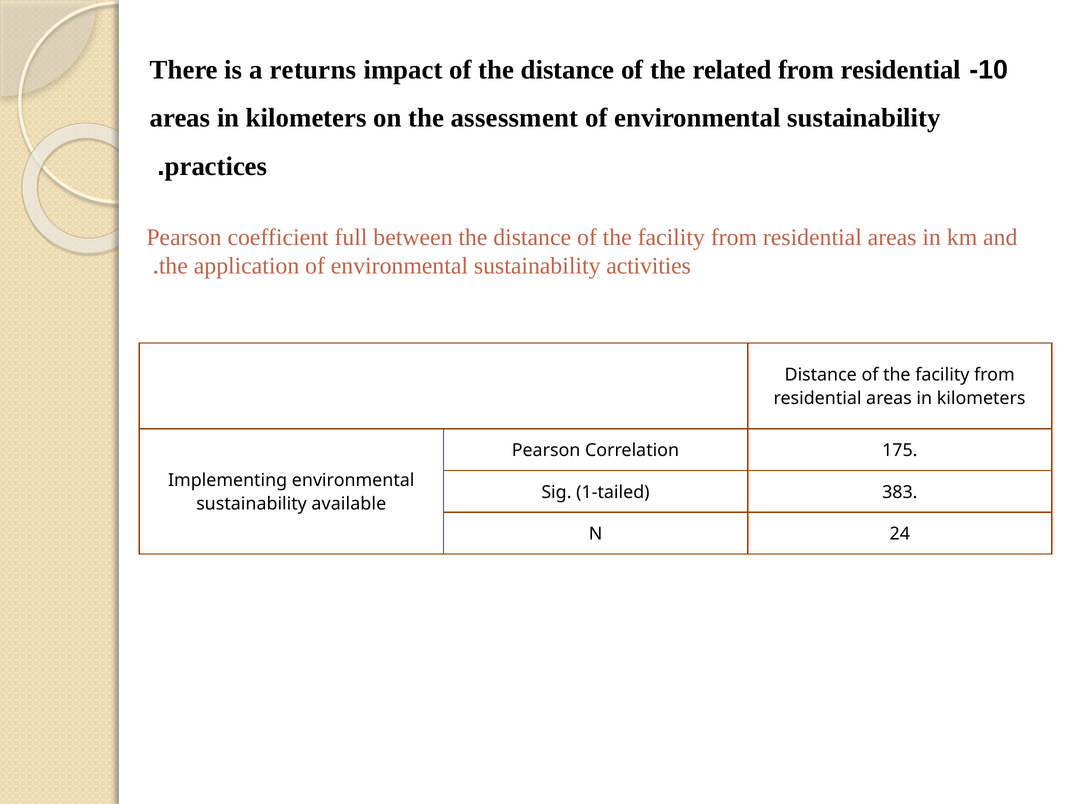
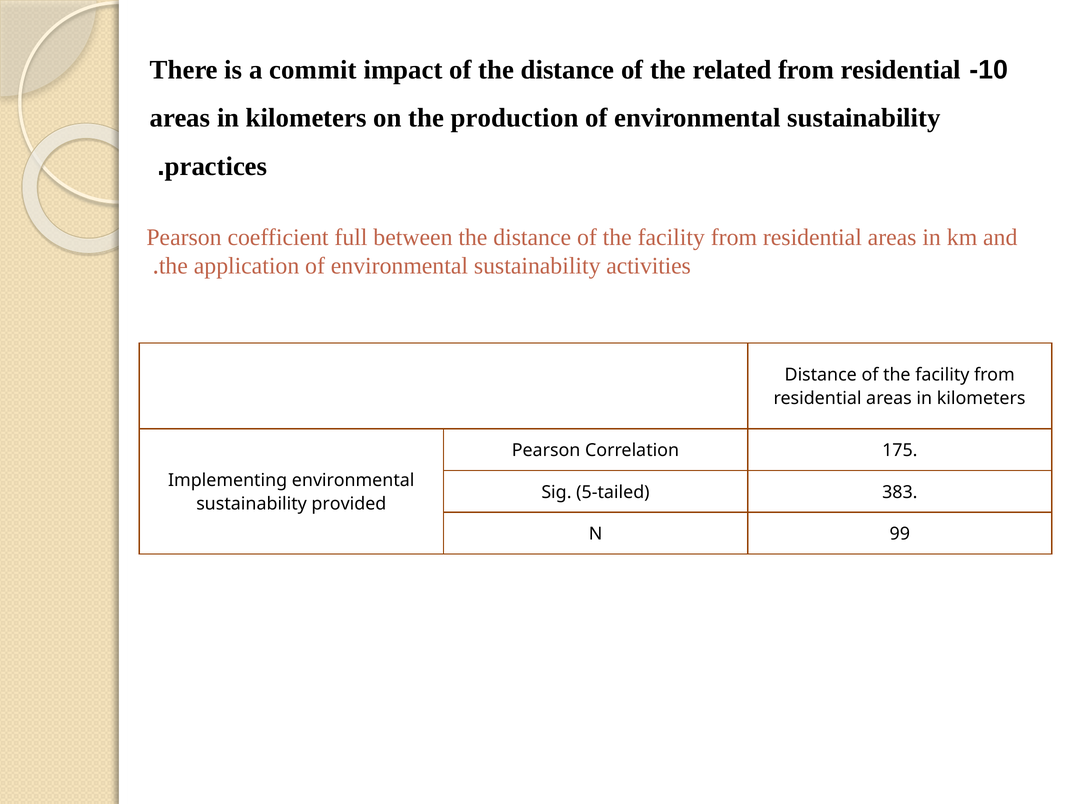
returns: returns -> commit (313, 70)
assessment: assessment -> production (515, 118)
1-tailed: 1-tailed -> 5-tailed (613, 493)
available: available -> provided (349, 505)
24: 24 -> 99 (900, 534)
